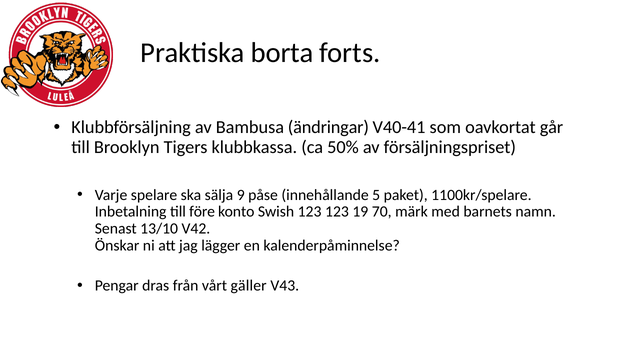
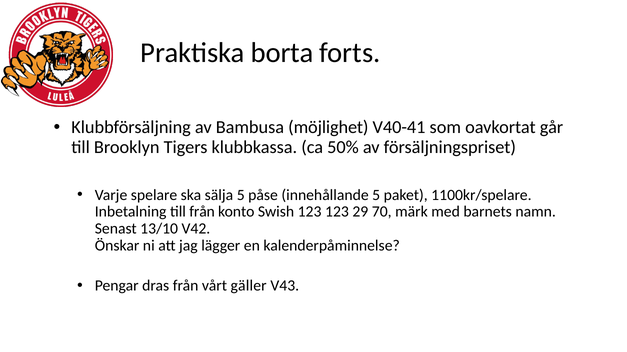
ändringar: ändringar -> möjlighet (328, 128)
sälja 9: 9 -> 5 (241, 195)
till före: före -> från (202, 212)
19: 19 -> 29 (360, 212)
